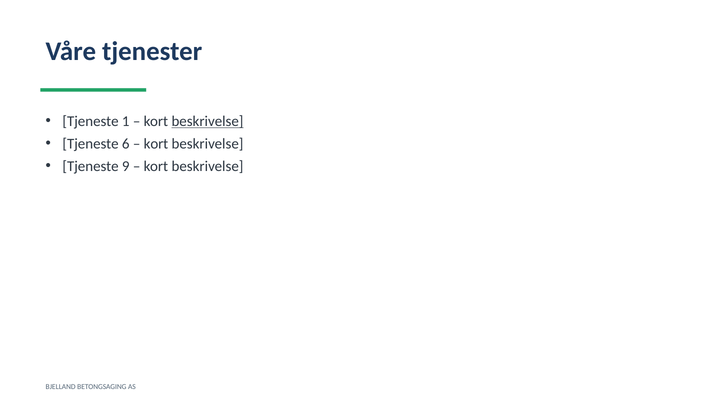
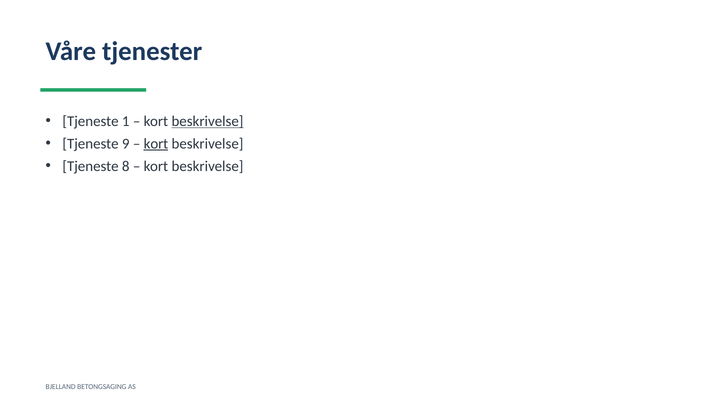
6: 6 -> 9 (126, 144)
kort underline: none -> present (156, 144)
9: 9 -> 8 (126, 166)
